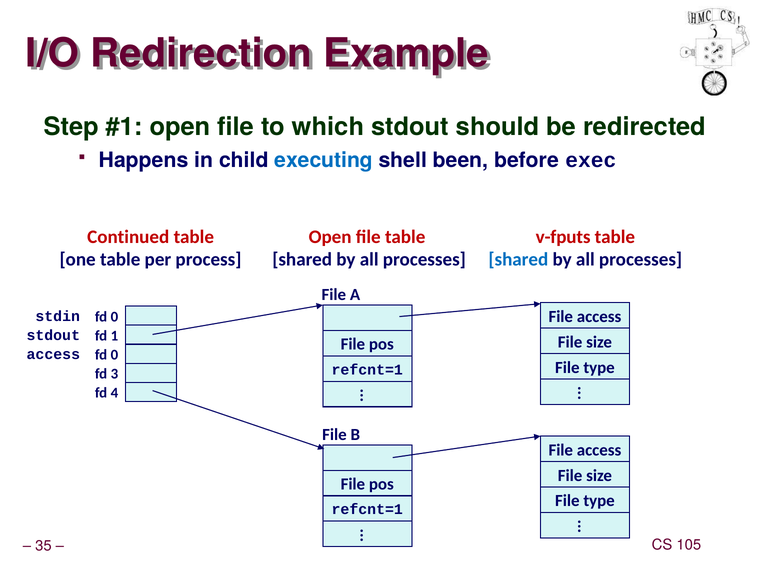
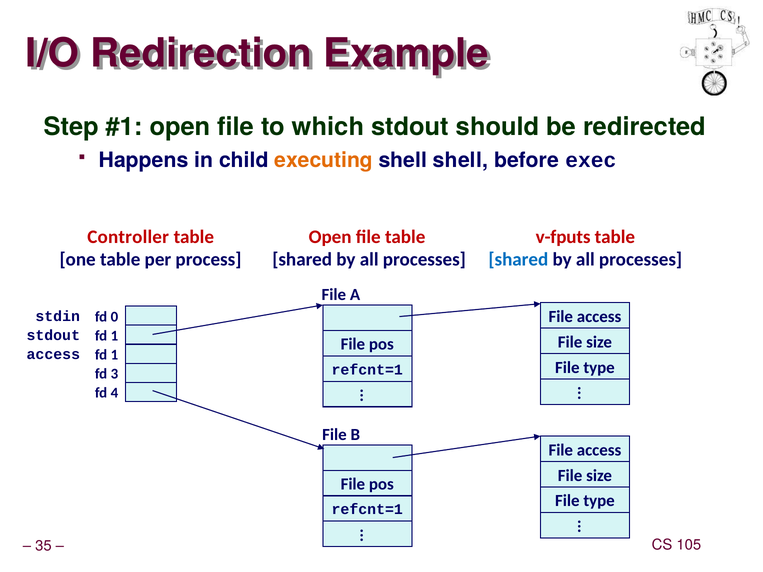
executing colour: blue -> orange (324, 160)
shell been: been -> shell (460, 160)
Continued: Continued -> Controller (128, 237)
0: 0 -> 1 (114, 355)
